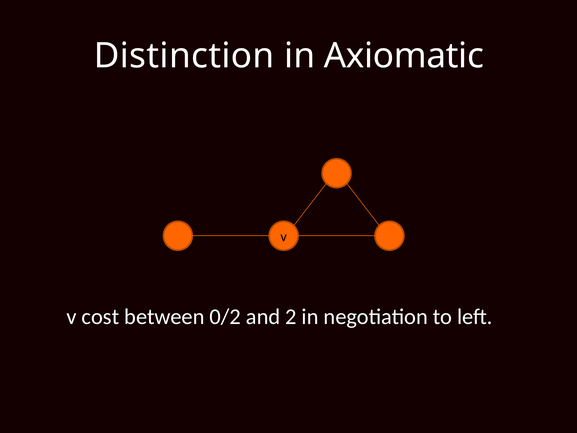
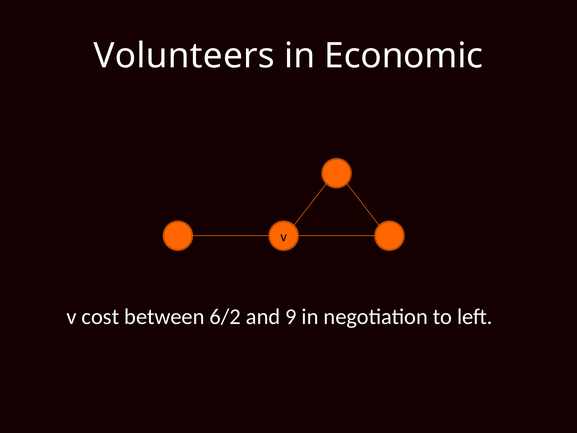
Distinction: Distinction -> Volunteers (184, 56)
Axiomatic: Axiomatic -> Economic (404, 56)
0/2: 0/2 -> 6/2 (225, 317)
2: 2 -> 9 (291, 317)
